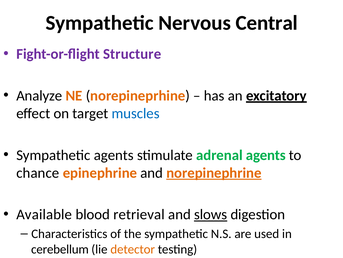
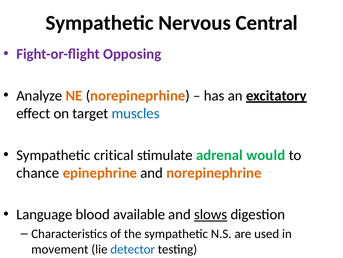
Structure: Structure -> Opposing (132, 54)
Sympathetic agents: agents -> critical (114, 155)
adrenal agents: agents -> would (266, 155)
norepinephrine underline: present -> none (214, 172)
Available: Available -> Language (44, 214)
retrieval: retrieval -> available (139, 214)
cerebellum: cerebellum -> movement (60, 249)
detector colour: orange -> blue (133, 249)
